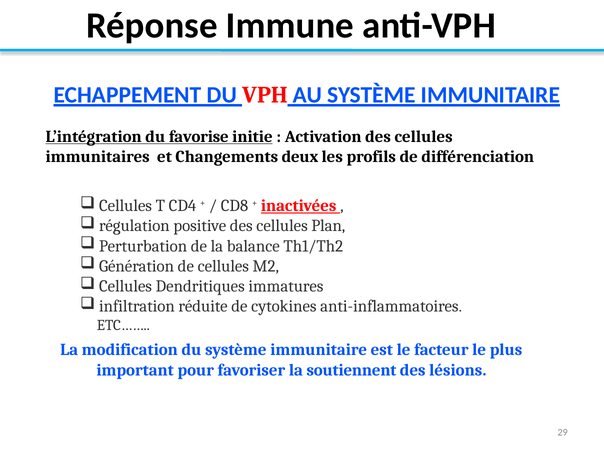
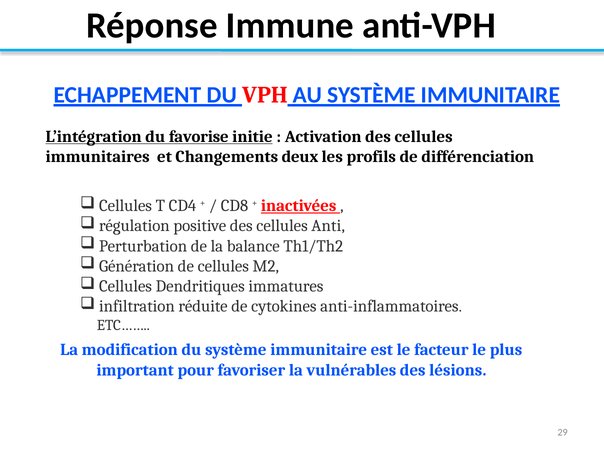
Plan: Plan -> Anti (328, 226)
soutiennent: soutiennent -> vulnérables (351, 370)
